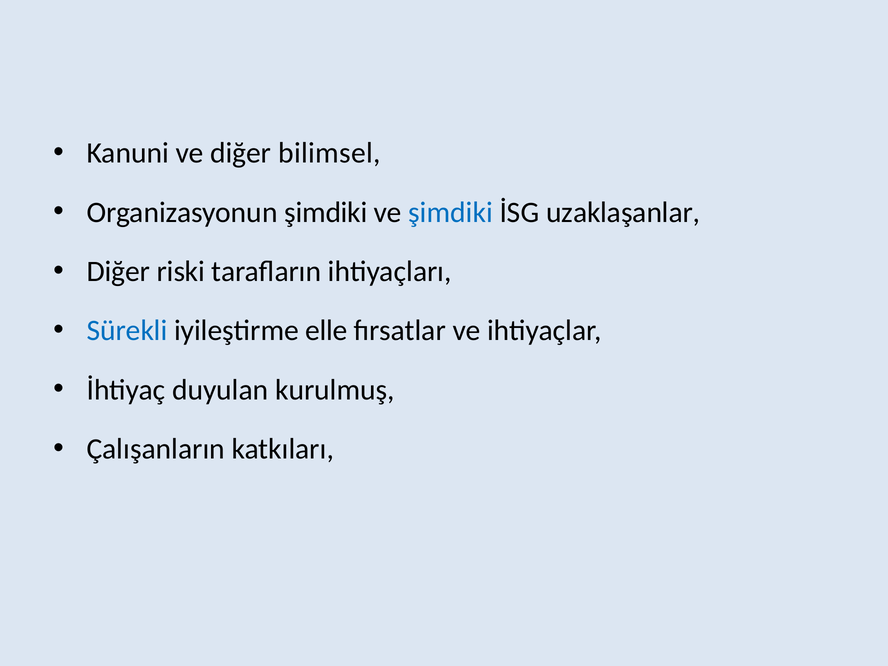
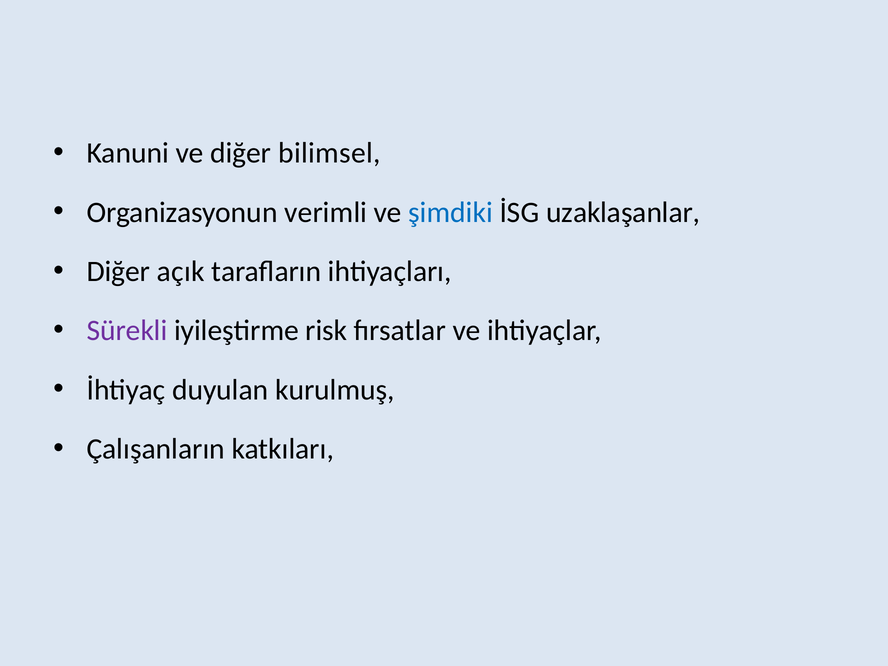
Organizasyonun şimdiki: şimdiki -> verimli (326, 212)
riski: riski -> açık (181, 271)
Sürekli colour: blue -> purple (127, 331)
elle: elle -> risk (326, 331)
